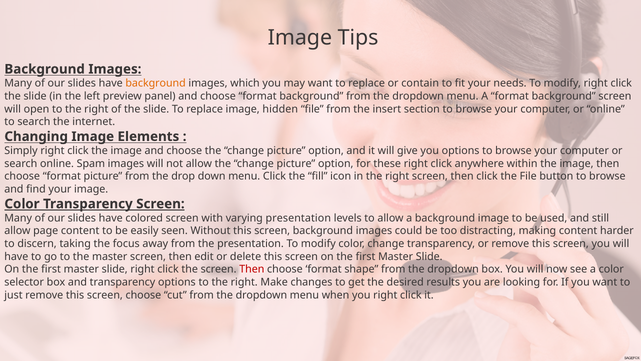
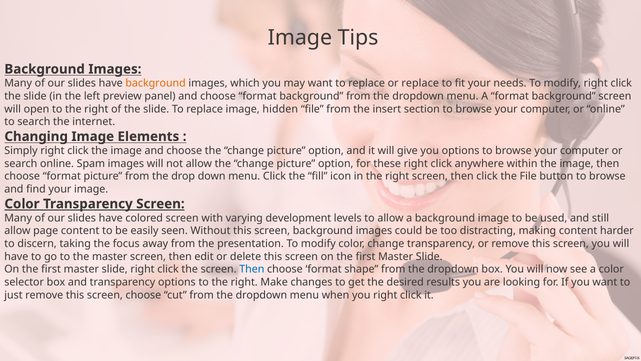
or contain: contain -> replace (420, 83)
varying presentation: presentation -> development (298, 218)
Then colour: red -> blue (252, 269)
